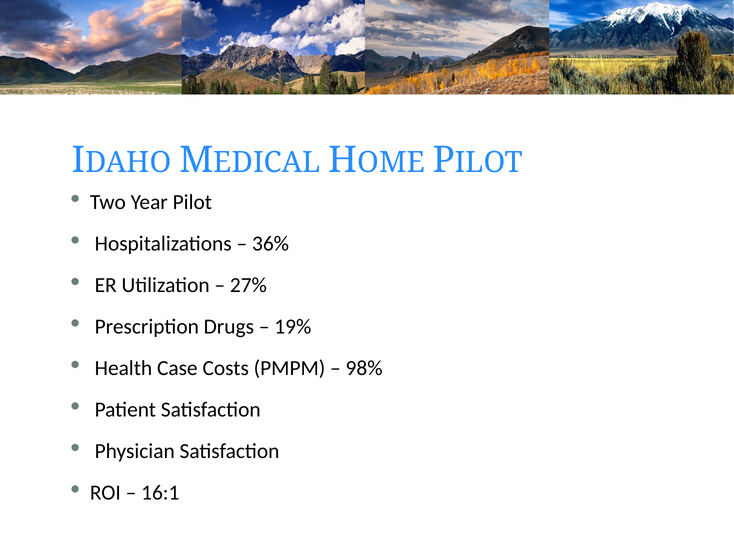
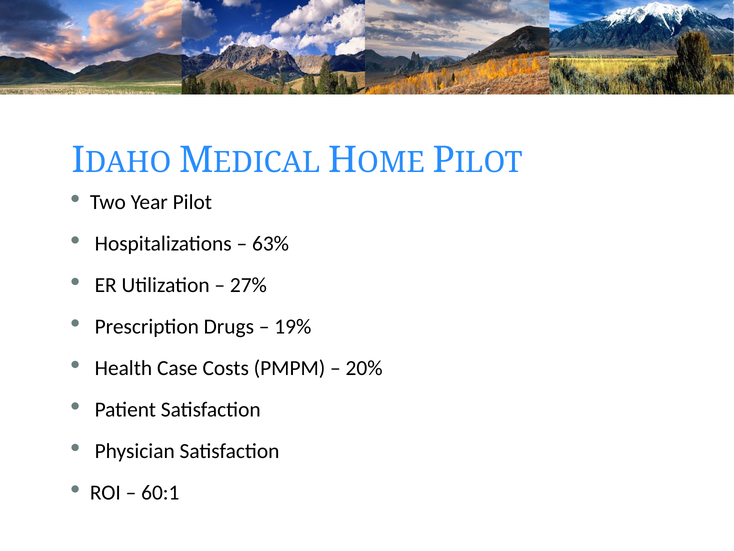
36%: 36% -> 63% (271, 243)
98%: 98% -> 20% (364, 368)
16:1: 16:1 -> 60:1 (160, 492)
